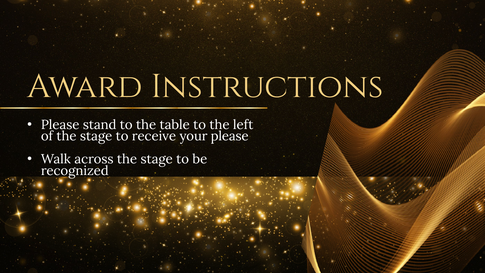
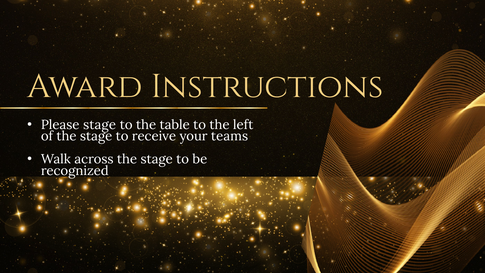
Please stand: stand -> stage (100, 125)
your please: please -> teams (230, 136)
